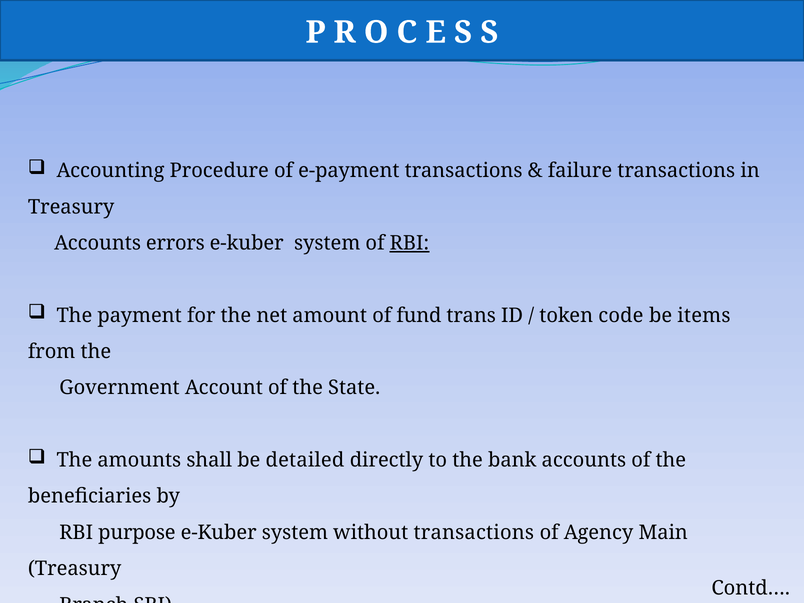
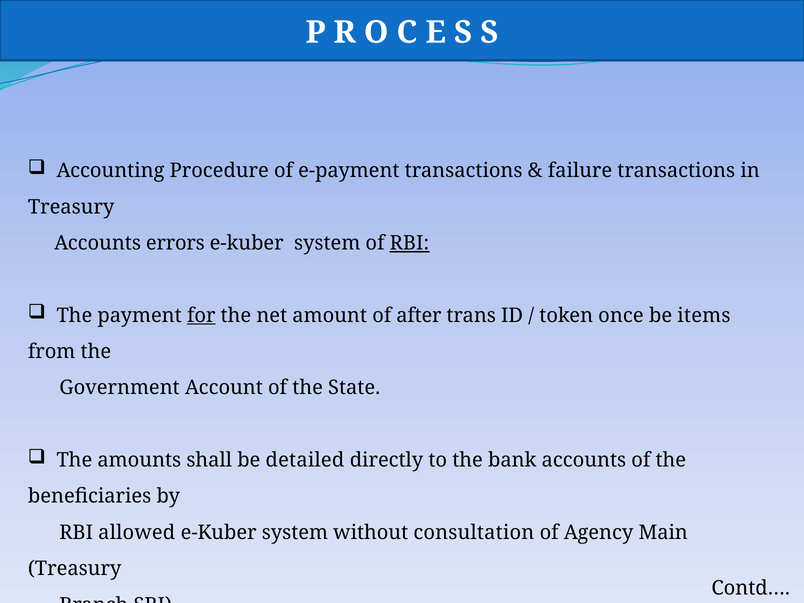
for underline: none -> present (201, 315)
fund: fund -> after (419, 315)
code: code -> once (621, 315)
purpose: purpose -> allowed (137, 533)
without transactions: transactions -> consultation (474, 533)
